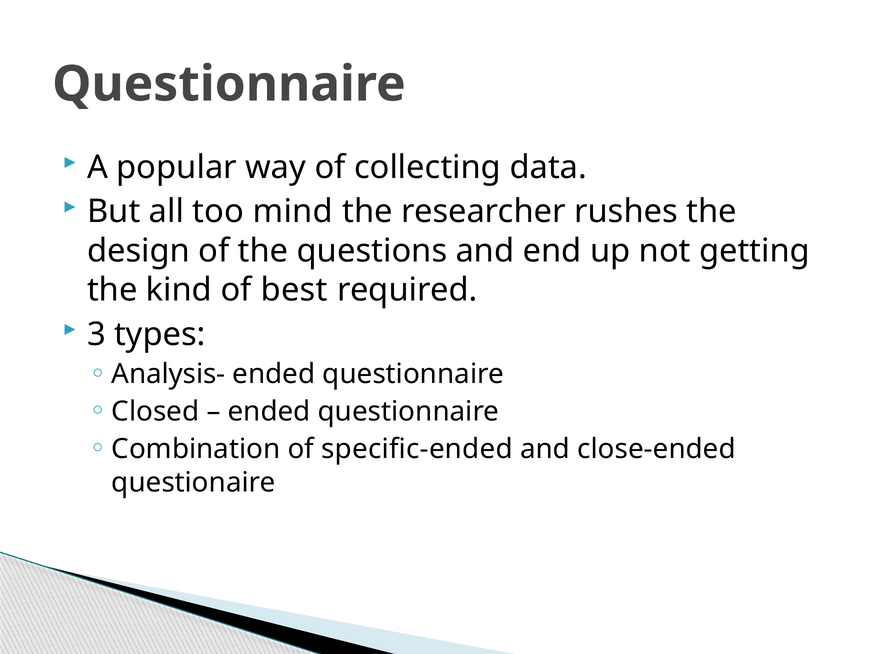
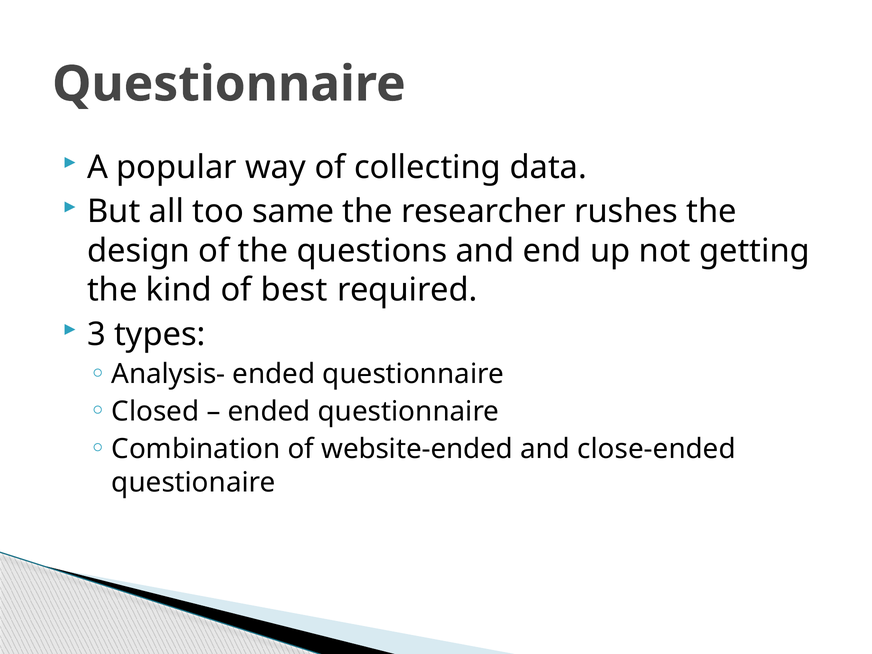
mind: mind -> same (293, 212)
specific-ended: specific-ended -> website-ended (417, 449)
